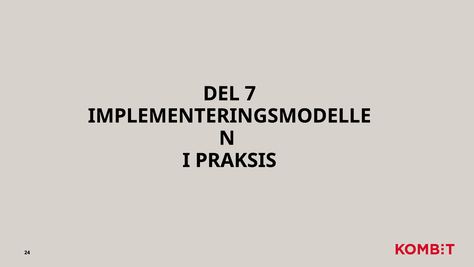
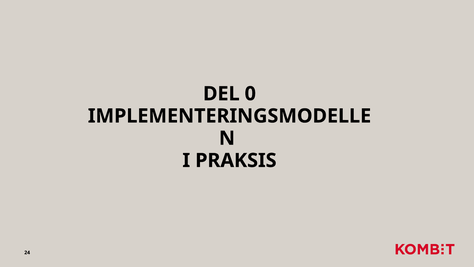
7: 7 -> 0 (250, 94)
